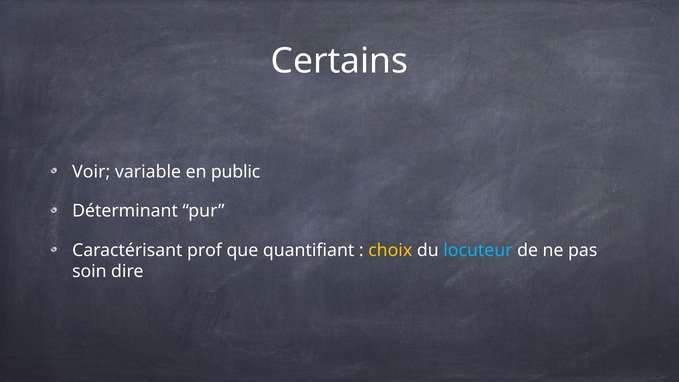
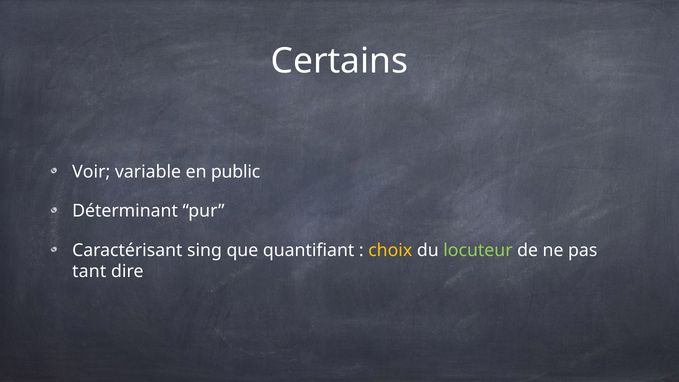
prof: prof -> sing (205, 250)
locuteur colour: light blue -> light green (478, 250)
soin: soin -> tant (89, 272)
